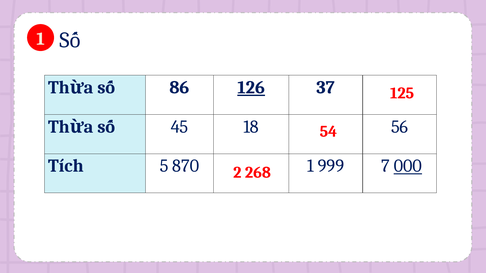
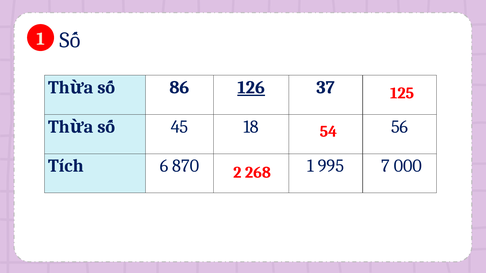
5: 5 -> 6 (164, 166)
999: 999 -> 995 (331, 166)
000 underline: present -> none (408, 166)
